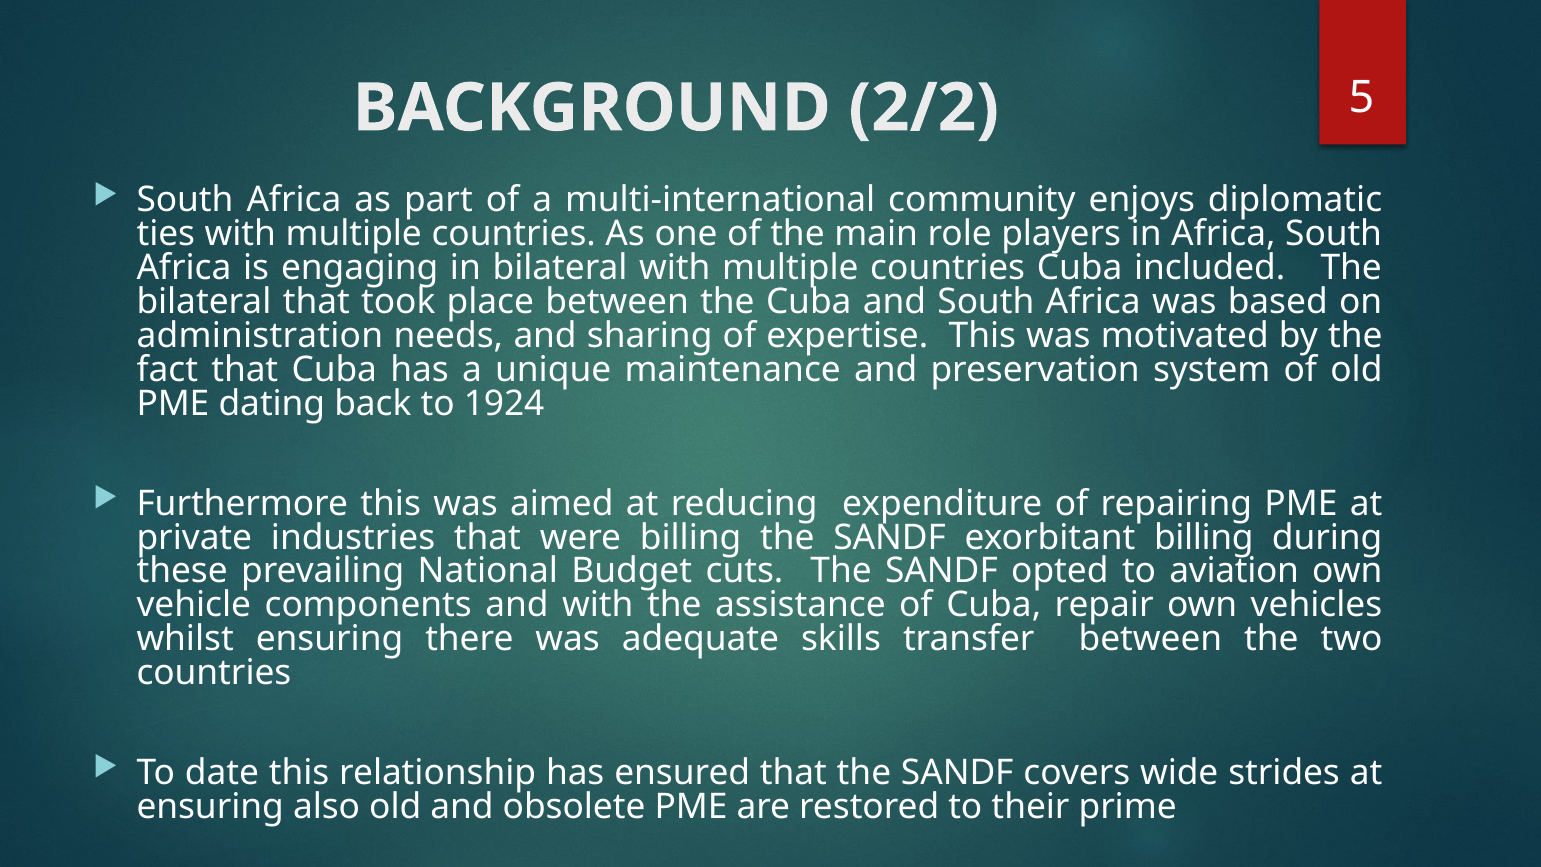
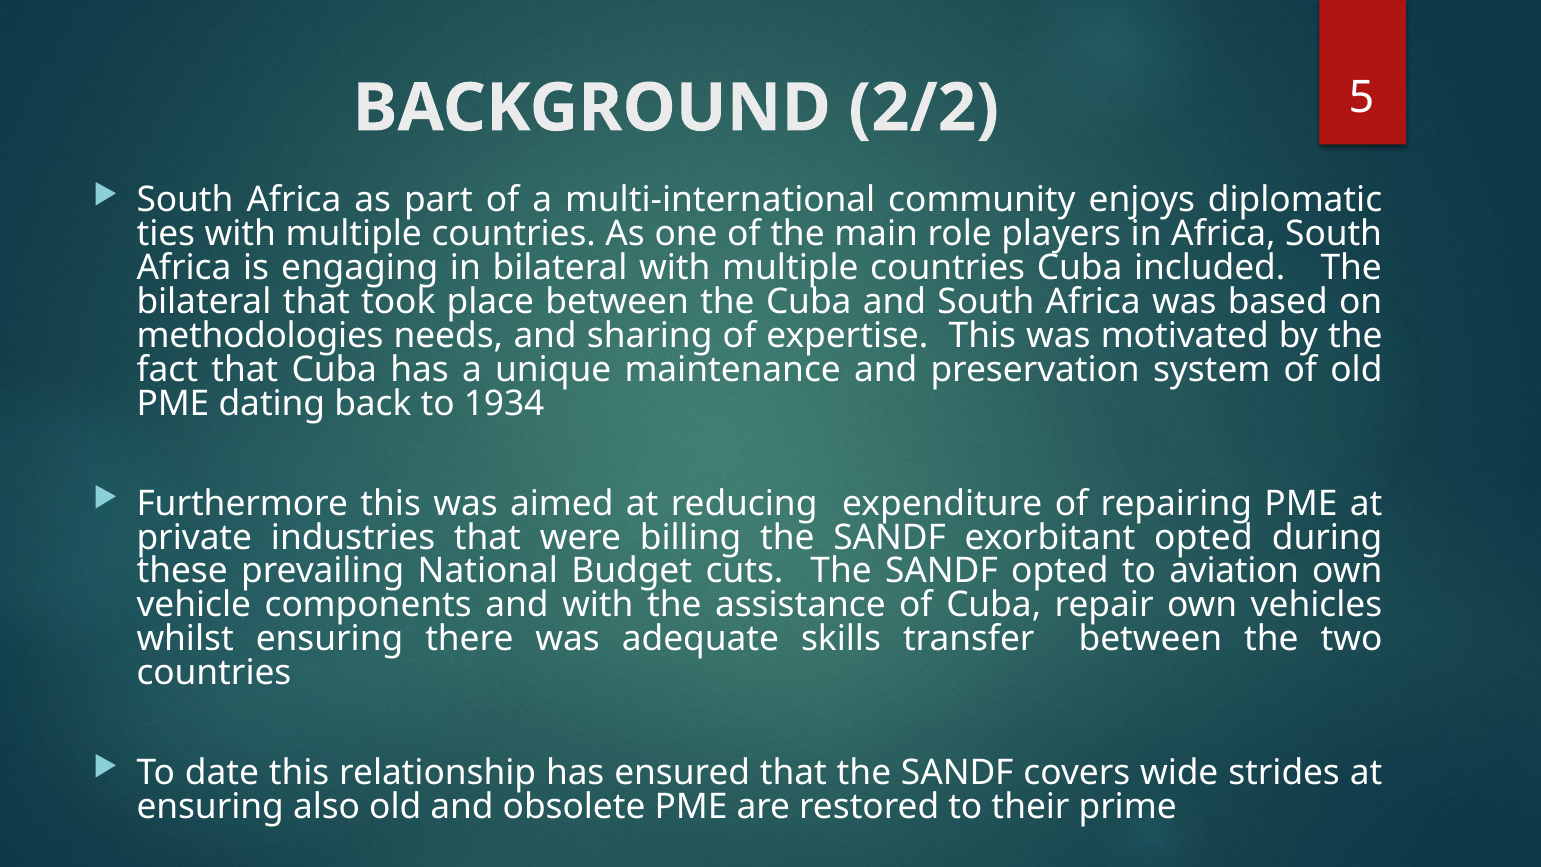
administration: administration -> methodologies (260, 336)
1924: 1924 -> 1934 (504, 403)
exorbitant billing: billing -> opted (1204, 537)
